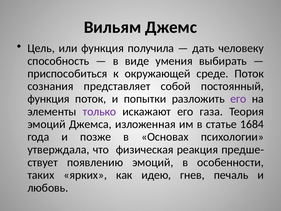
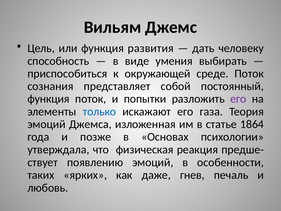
получила: получила -> развития (151, 48)
только colour: purple -> blue (99, 111)
1684: 1684 -> 1864 (252, 124)
идею: идею -> даже (156, 175)
